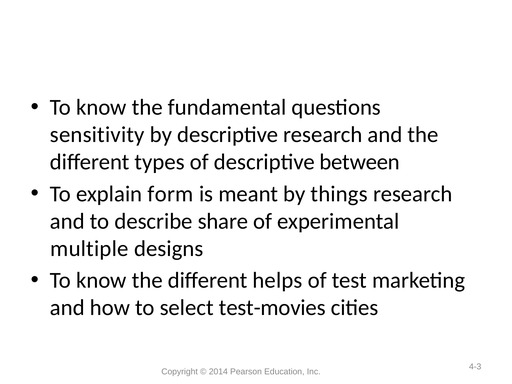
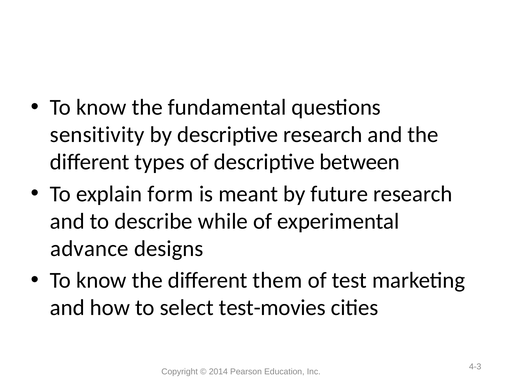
things: things -> future (339, 194)
share: share -> while (223, 221)
multiple: multiple -> advance (89, 249)
helps: helps -> them (277, 280)
